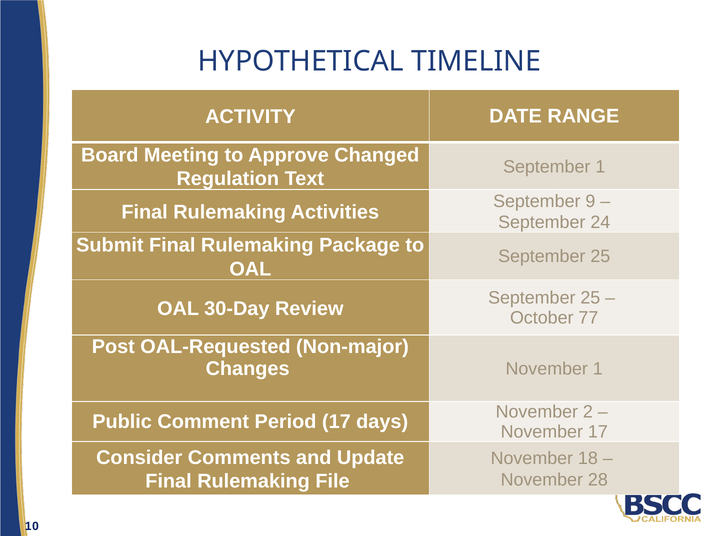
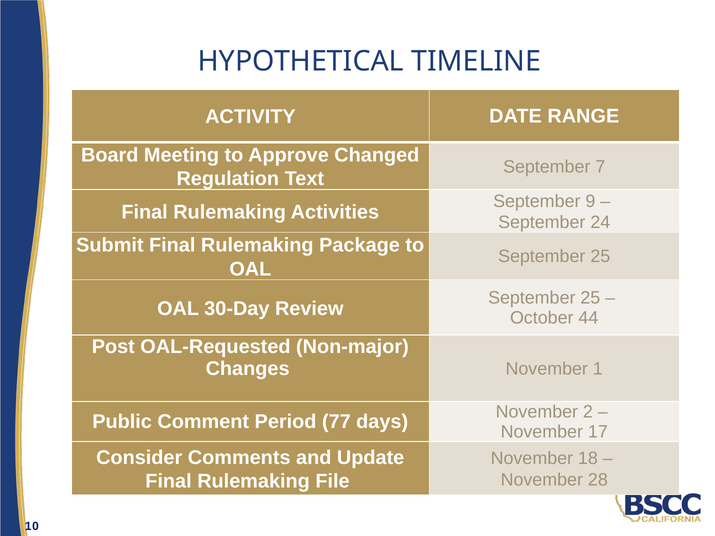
September 1: 1 -> 7 (600, 167)
77: 77 -> 44 (588, 318)
Period 17: 17 -> 77 (336, 422)
